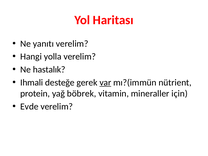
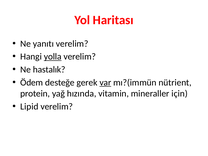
yolla underline: none -> present (53, 57)
Ihmali: Ihmali -> Ödem (32, 82)
böbrek: böbrek -> hızında (82, 94)
Evde: Evde -> Lipid (29, 107)
